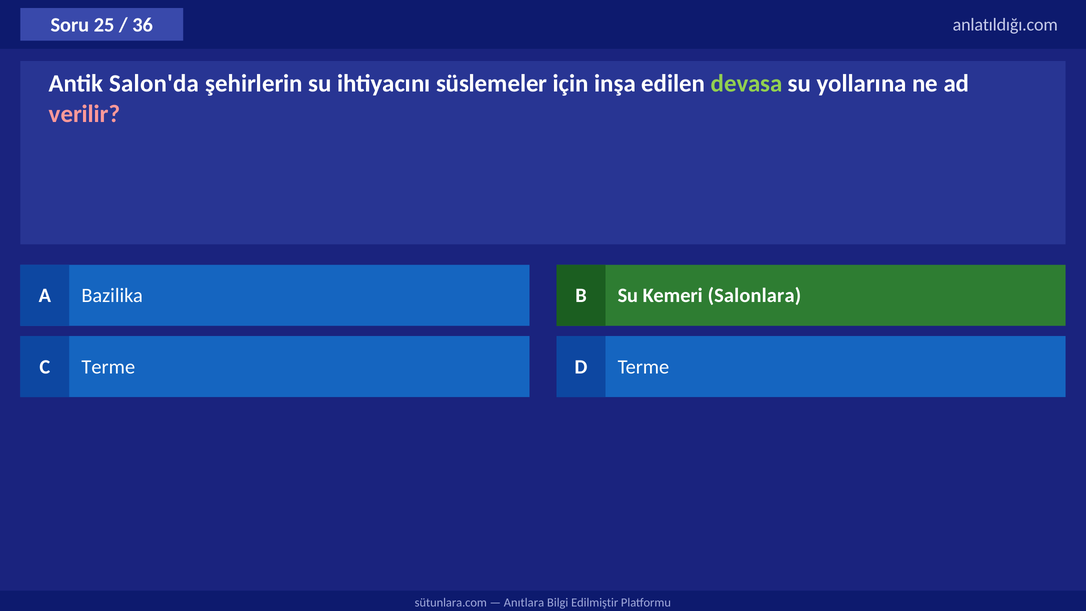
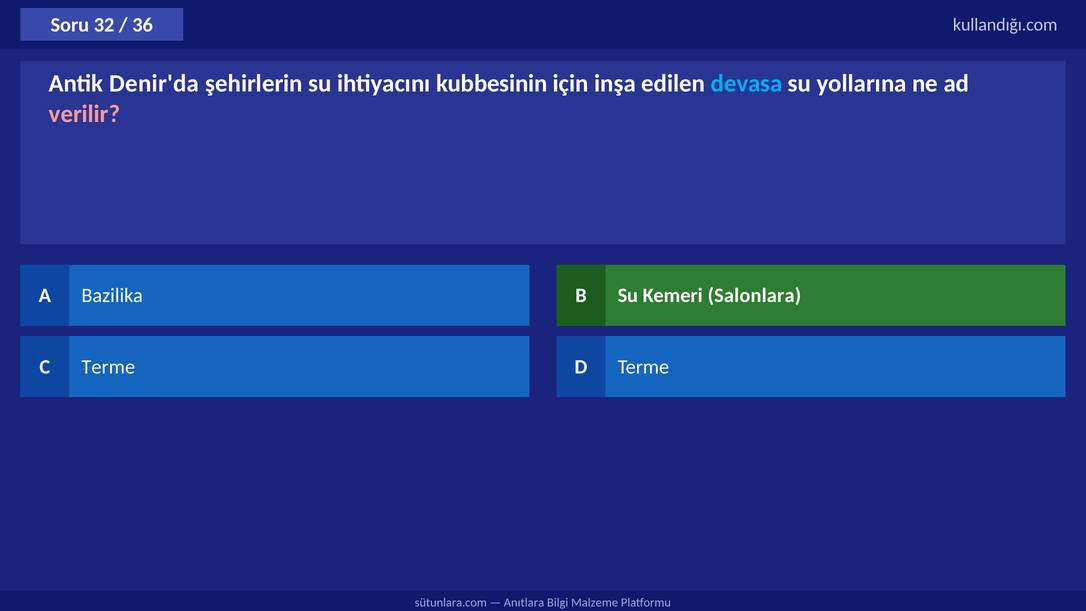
25: 25 -> 32 (104, 25)
anlatıldığı.com: anlatıldığı.com -> kullandığı.com (1005, 25)
Salon'da: Salon'da -> Denir'da (154, 84)
süslemeler: süslemeler -> kubbesinin (492, 84)
devasa colour: light green -> light blue (747, 84)
Edilmiştir: Edilmiştir -> Malzeme (595, 602)
